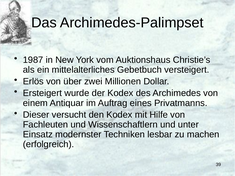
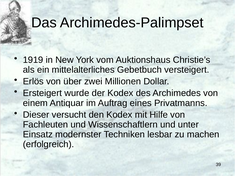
1987: 1987 -> 1919 (33, 60)
